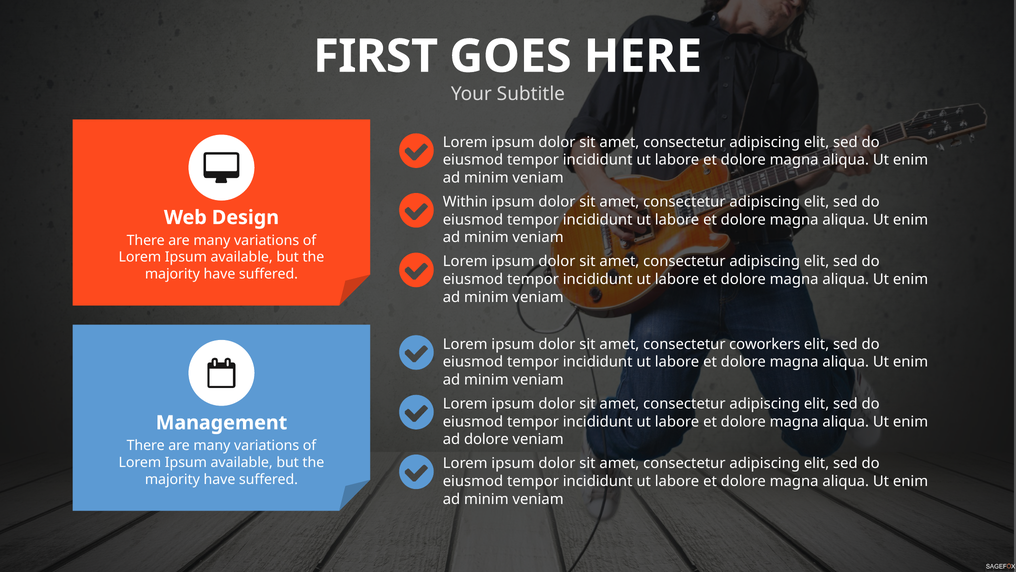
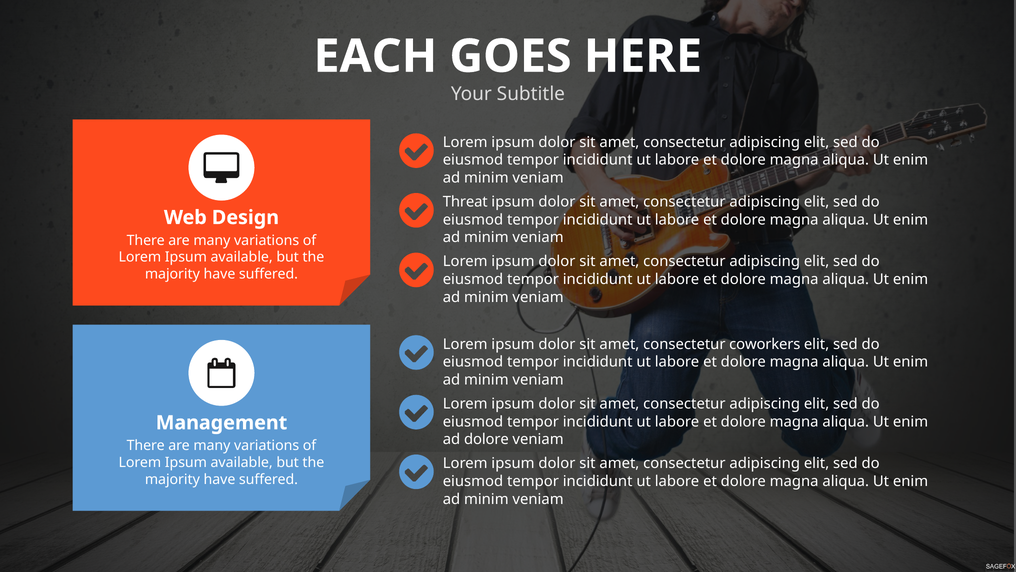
FIRST: FIRST -> EACH (375, 56)
Within: Within -> Threat (465, 202)
